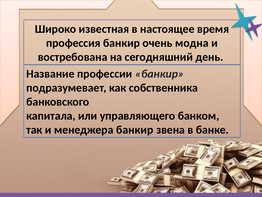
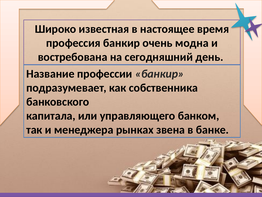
банкир: банкир -> рынках (135, 130)
